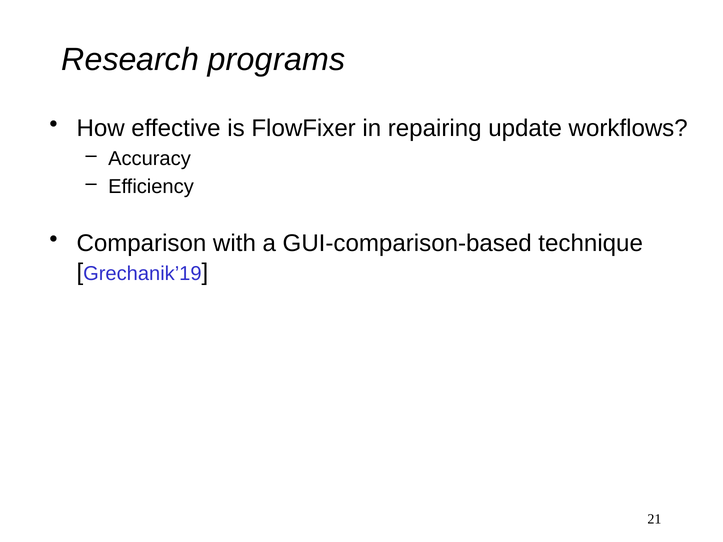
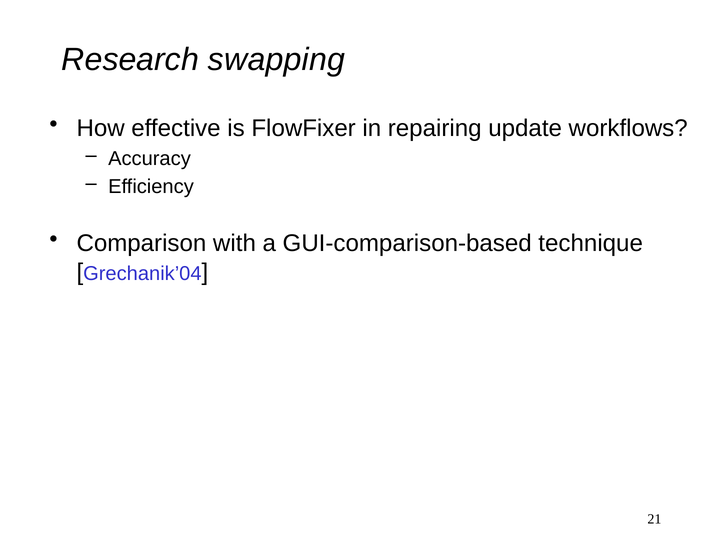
programs: programs -> swapping (277, 59)
Grechanik’19: Grechanik’19 -> Grechanik’04 (142, 274)
